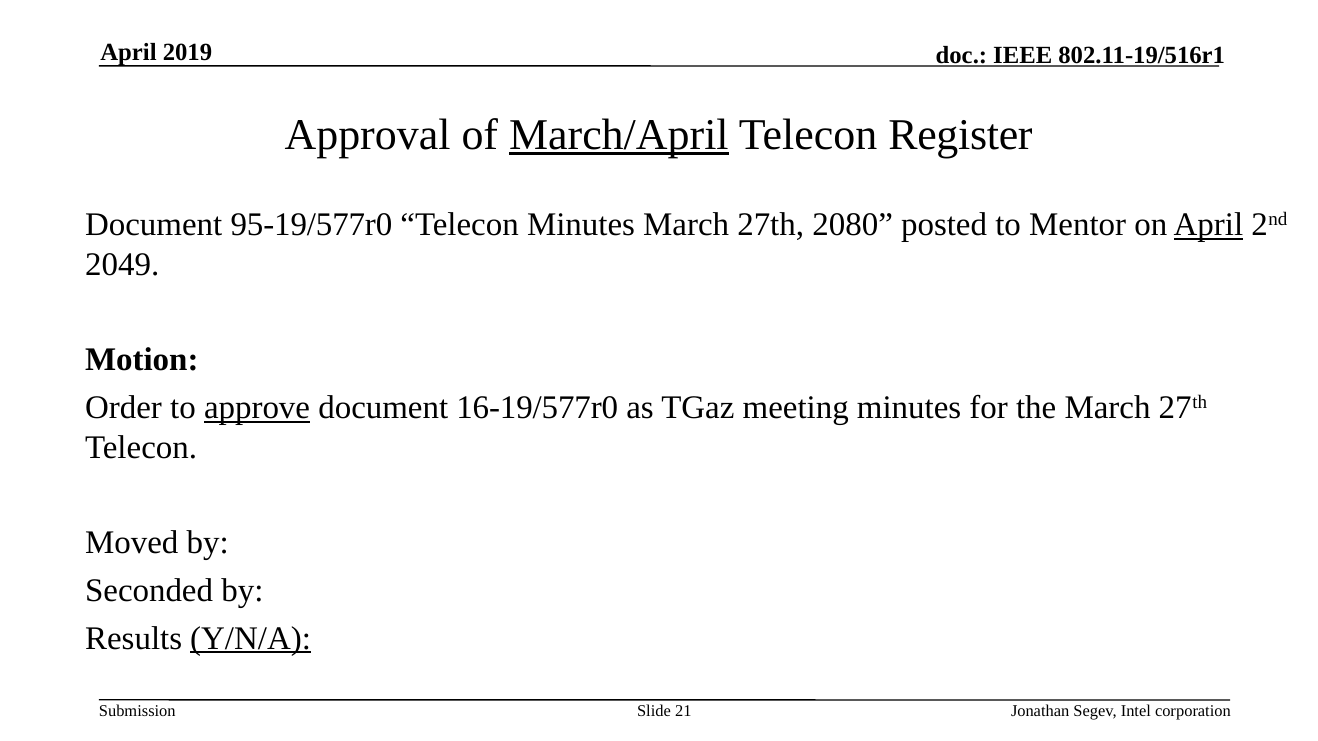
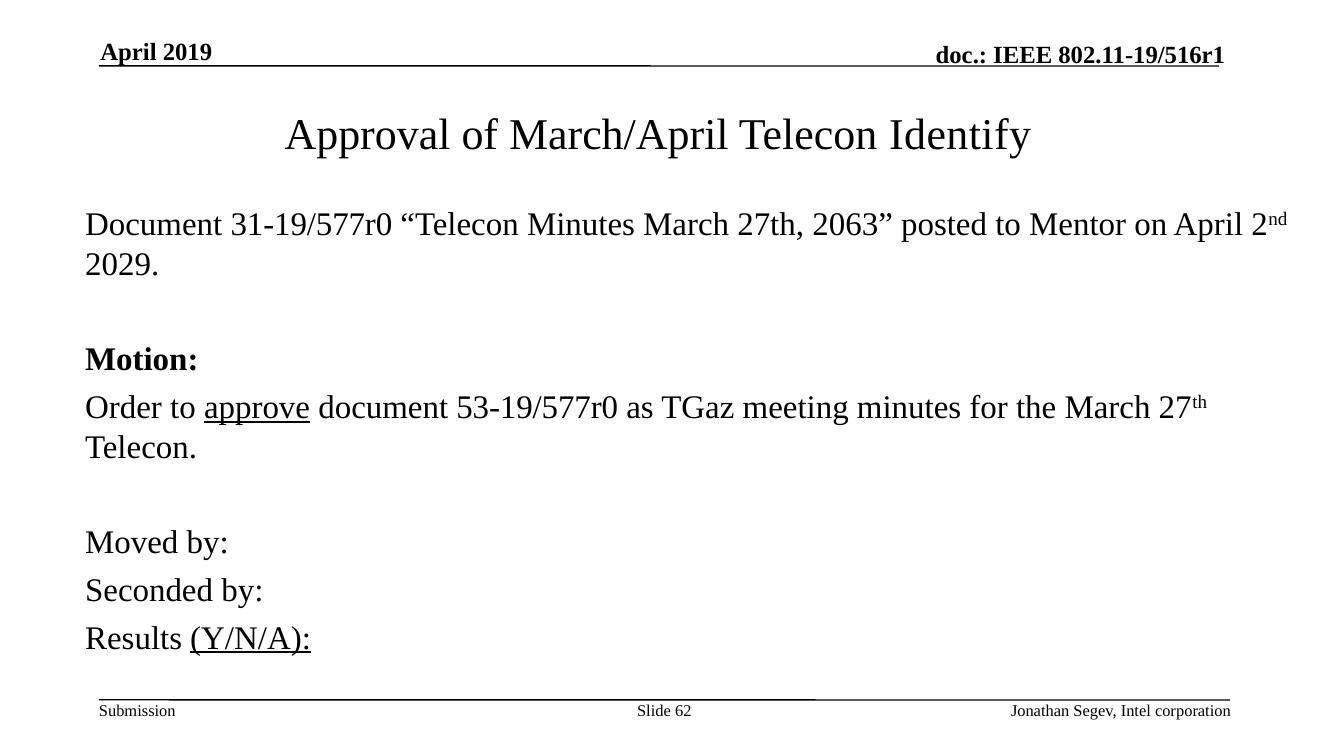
March/April underline: present -> none (619, 135)
Register: Register -> Identify (960, 135)
95-19/577r0: 95-19/577r0 -> 31-19/577r0 (311, 225)
2080: 2080 -> 2063 (853, 225)
April underline: present -> none (1208, 225)
2049: 2049 -> 2029 (122, 264)
16-19/577r0: 16-19/577r0 -> 53-19/577r0 (537, 408)
21: 21 -> 62 (683, 711)
